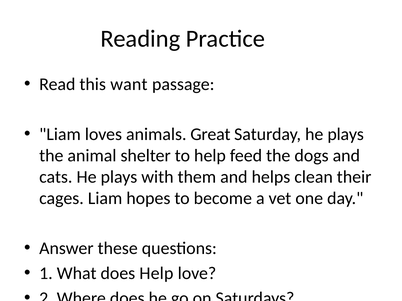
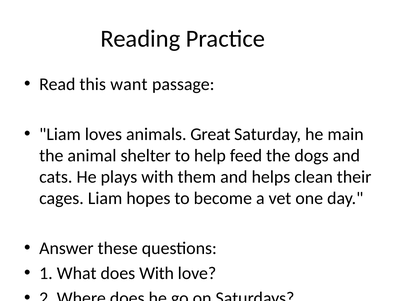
Saturday he plays: plays -> main (346, 134)
does Help: Help -> With (157, 274)
